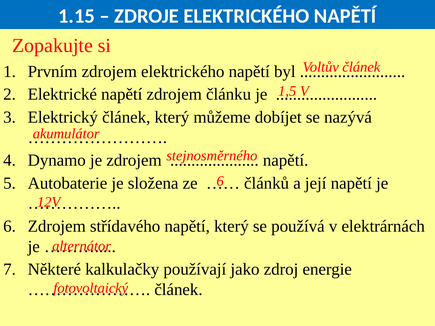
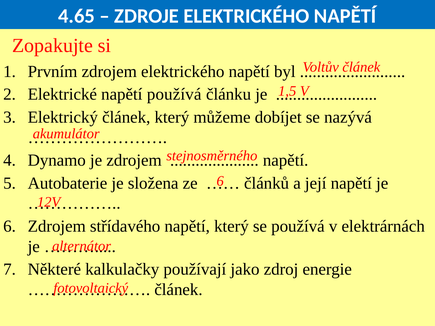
1.15: 1.15 -> 4.65 (77, 16)
napětí zdrojem: zdrojem -> používá (174, 94)
